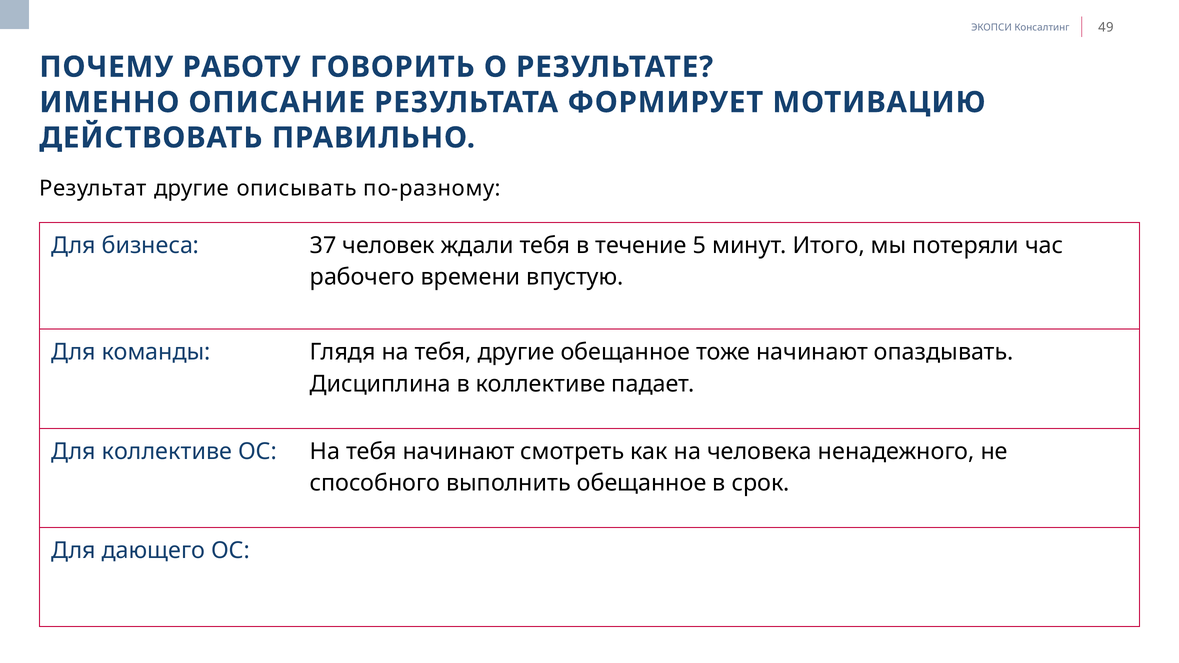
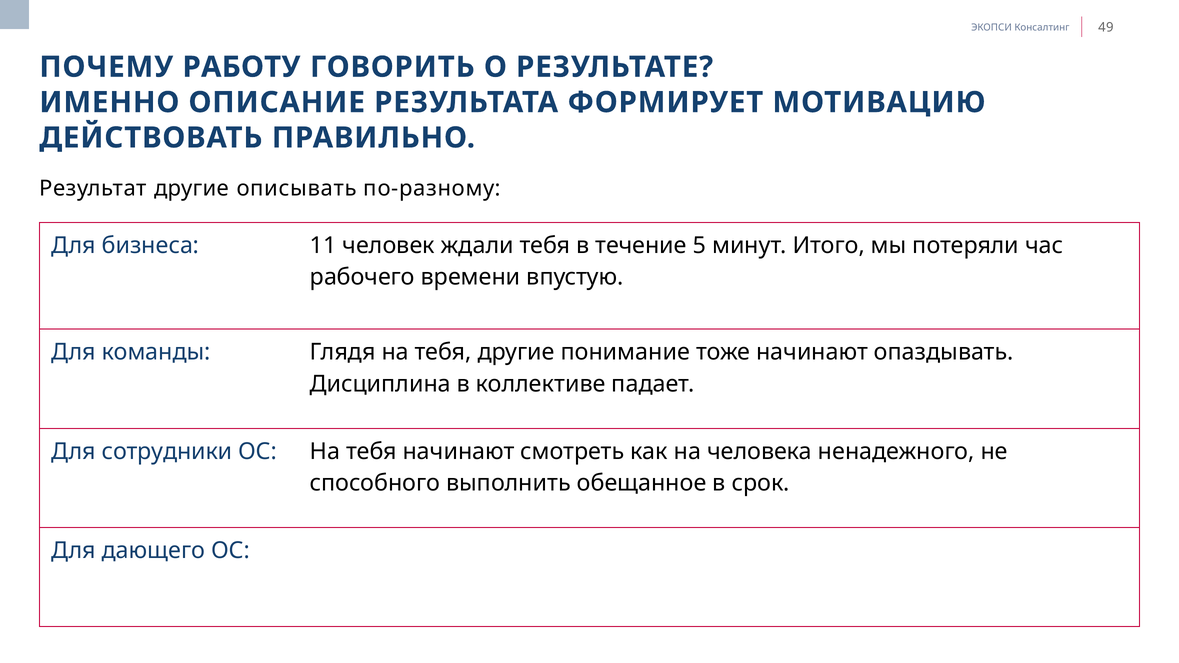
37: 37 -> 11 (323, 245)
другие обещанное: обещанное -> понимание (625, 352)
Для коллективе: коллективе -> сотрудники (167, 451)
